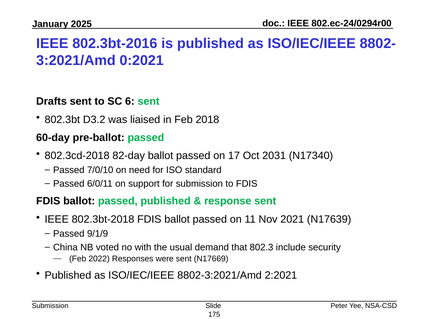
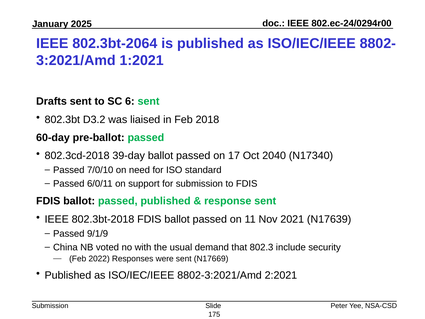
802.3bt-2016: 802.3bt-2016 -> 802.3bt-2064 (115, 44)
0:2021: 0:2021 -> 1:2021 (142, 61)
82-day: 82-day -> 39-day (129, 156)
2031: 2031 -> 2040 (274, 156)
